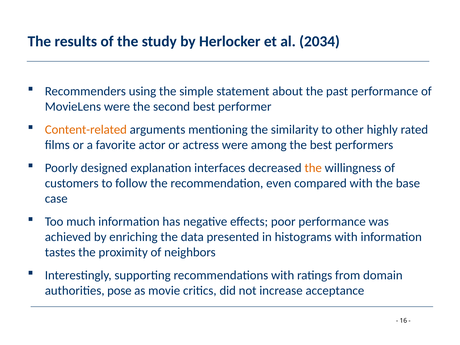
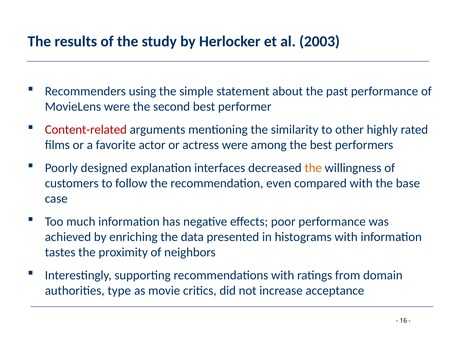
2034: 2034 -> 2003 (320, 41)
Content-related colour: orange -> red (86, 130)
pose: pose -> type (119, 291)
